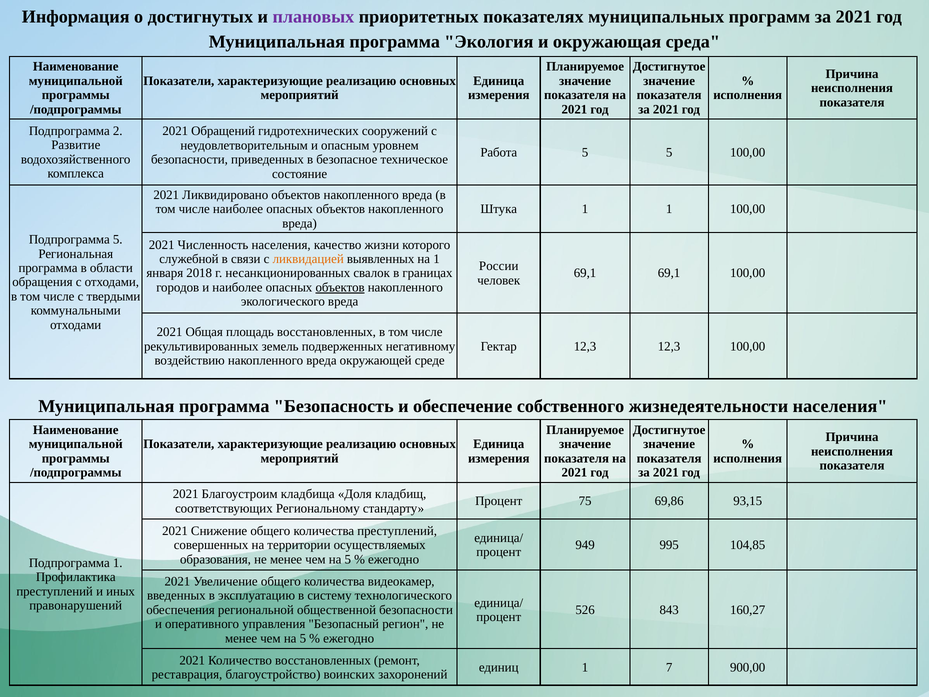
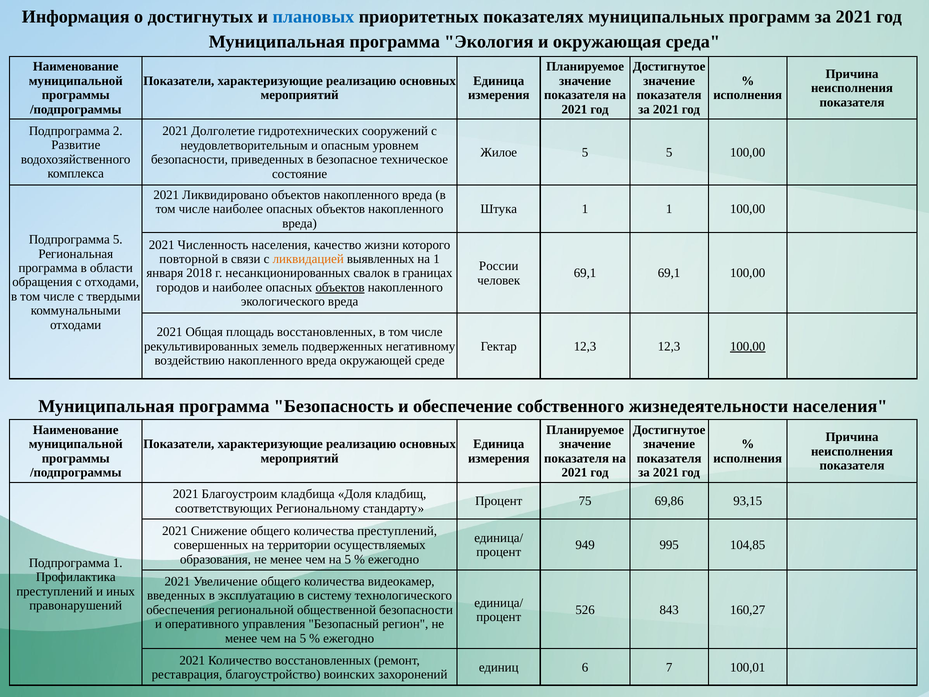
плановых colour: purple -> blue (313, 17)
Обращений: Обращений -> Долголетие (223, 131)
Работа: Работа -> Жилое (499, 152)
служебной: служебной -> повторной (189, 259)
100,00 underline: none -> present (748, 346)
единиц 1: 1 -> 6 (585, 667)
900,00: 900,00 -> 100,01 (748, 667)
